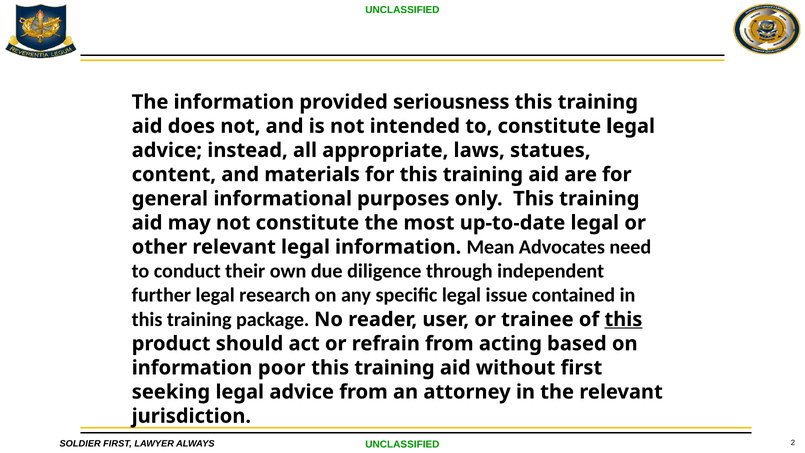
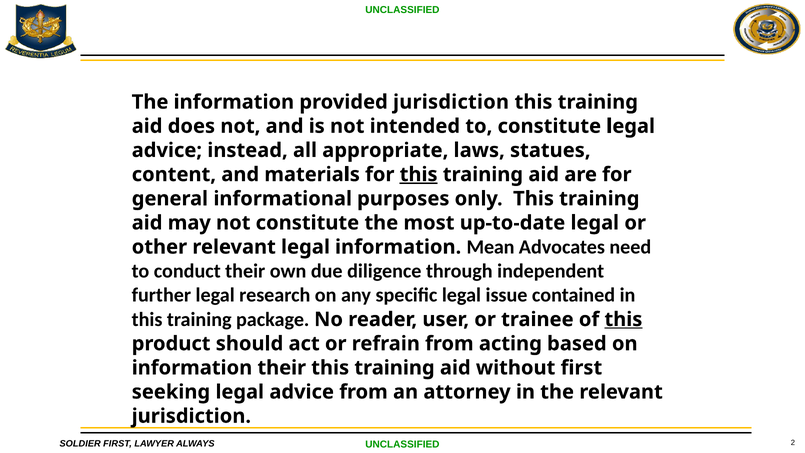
provided seriousness: seriousness -> jurisdiction (451, 102)
this underline: none -> present (419, 174)
information poor: poor -> their (282, 368)
